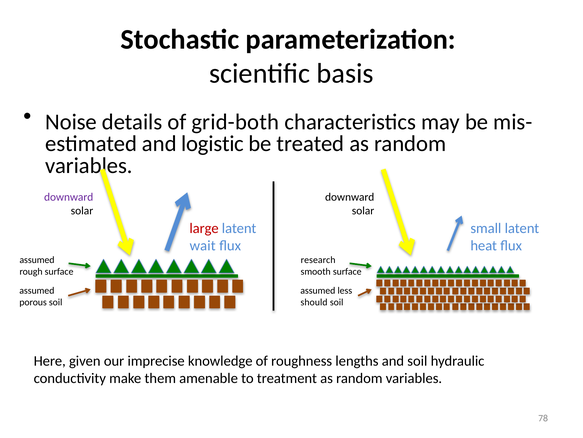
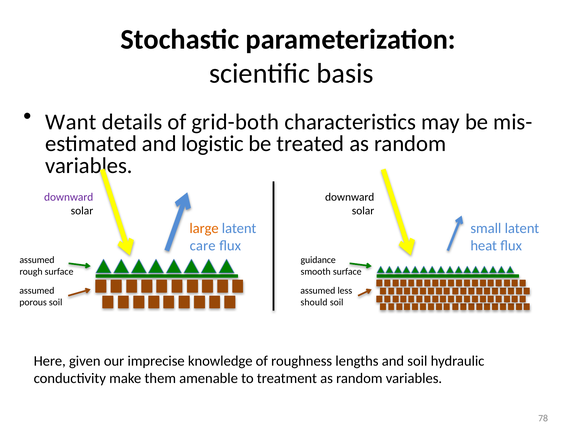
Noise: Noise -> Want (71, 122)
large colour: red -> orange (204, 228)
wait: wait -> care (203, 245)
research: research -> guidance (318, 260)
